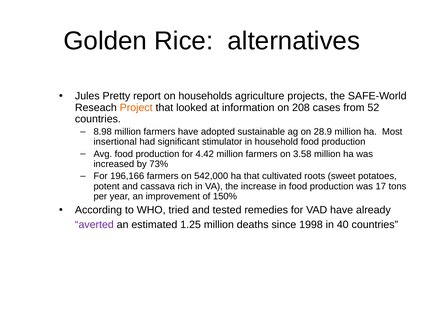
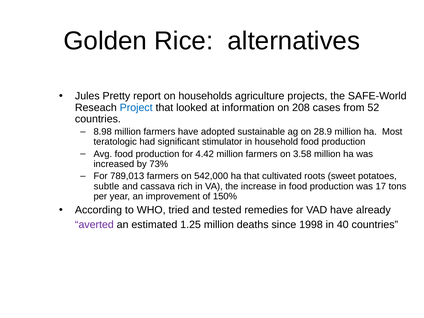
Project colour: orange -> blue (136, 108)
insertional: insertional -> teratologic (115, 142)
196,166: 196,166 -> 789,013 (127, 176)
potent: potent -> subtle (107, 186)
